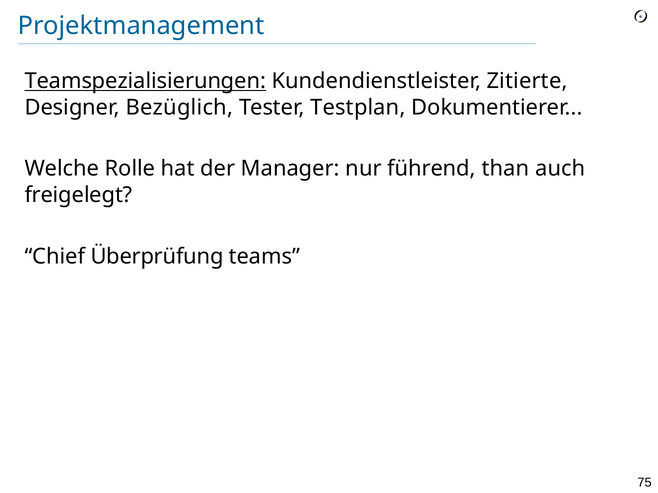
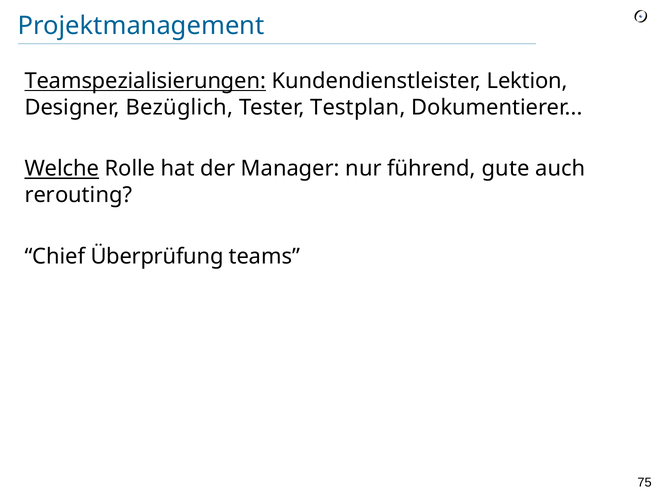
Zitierte: Zitierte -> Lektion (527, 81)
Welche underline: none -> present (62, 169)
than: than -> gute (506, 169)
freigelegt: freigelegt -> rerouting (78, 195)
